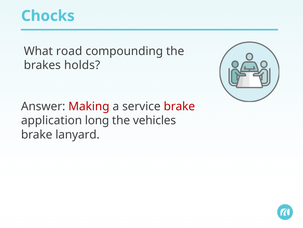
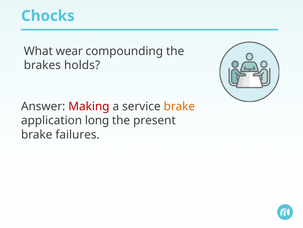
road: road -> wear (69, 51)
brake colour: red -> orange (179, 106)
vehicles: vehicles -> present (154, 120)
lanyard: lanyard -> failures (78, 134)
